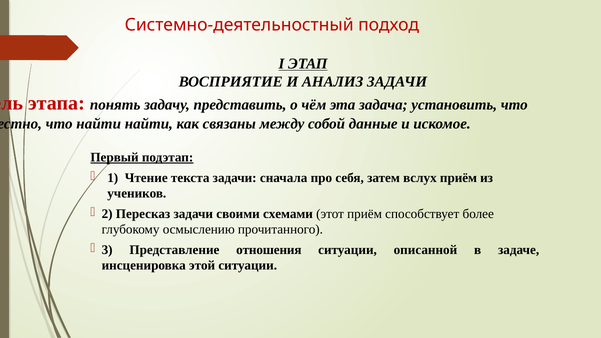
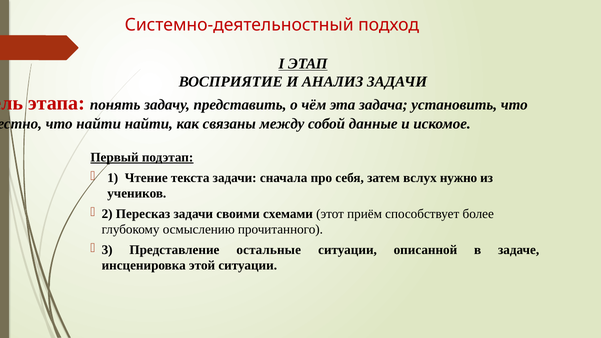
вслух приём: приём -> нужно (459, 178)
отношения: отношения -> остальные (269, 250)
